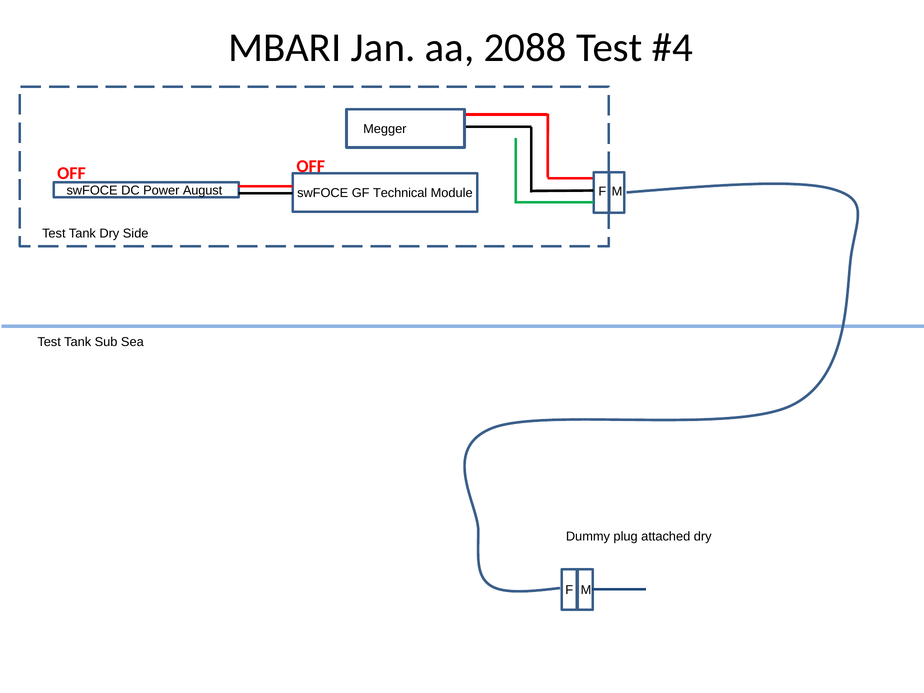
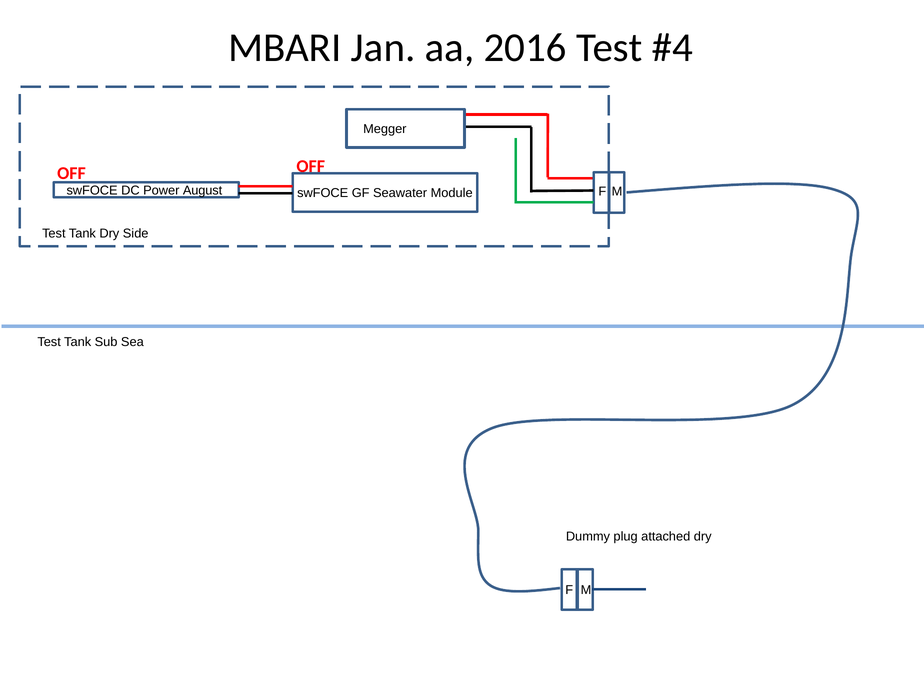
2088: 2088 -> 2016 (525, 47)
Technical: Technical -> Seawater (400, 193)
